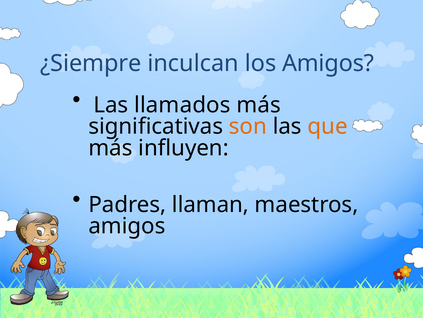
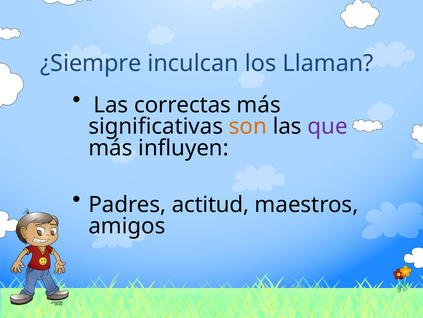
los Amigos: Amigos -> Llaman (328, 63)
llamados: llamados -> correctas (182, 105)
que colour: orange -> purple (328, 126)
llaman: llaman -> actitud (211, 204)
